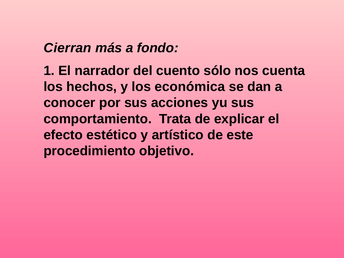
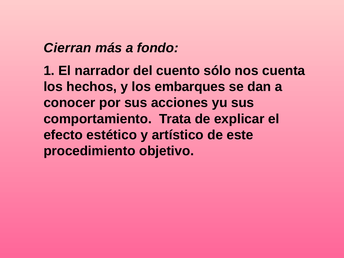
económica: económica -> embarques (190, 87)
